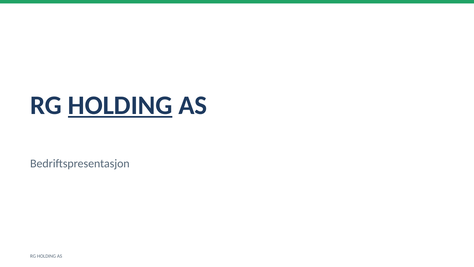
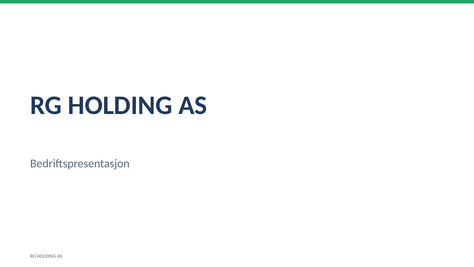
HOLDING underline: present -> none (120, 105)
